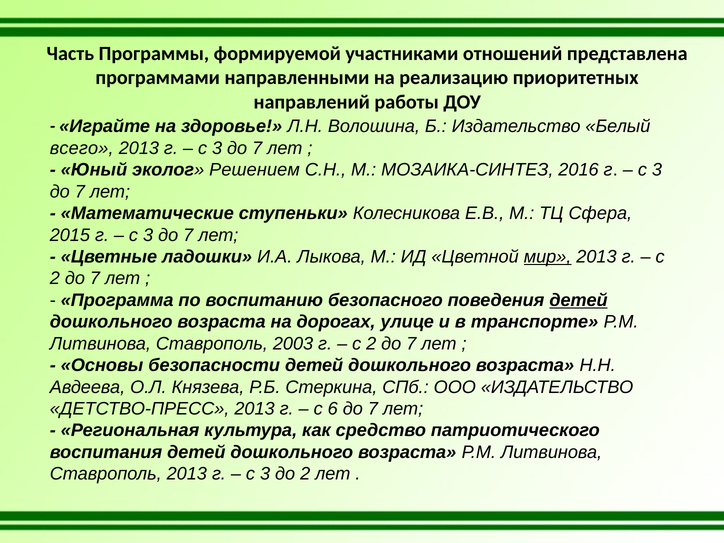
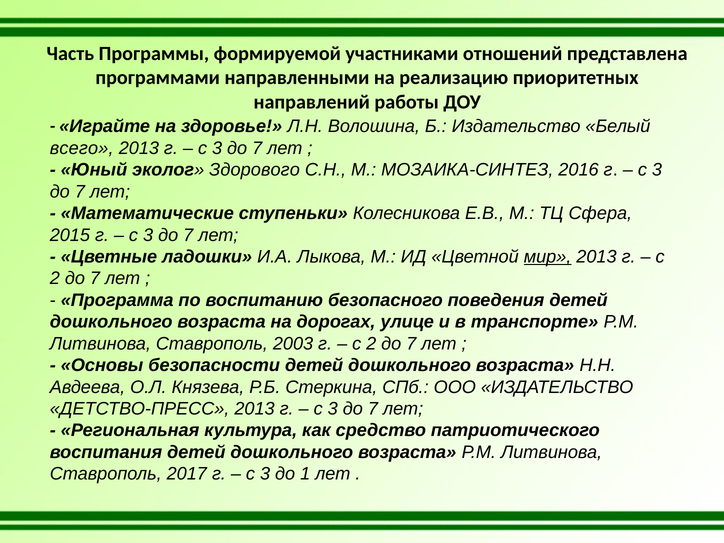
Решением: Решением -> Здорового (255, 170)
детей underline: present -> none (579, 300)
6: 6 -> 3 (333, 409)
Ставрополь 2013: 2013 -> 2017 (187, 474)
до 2: 2 -> 1 (305, 474)
